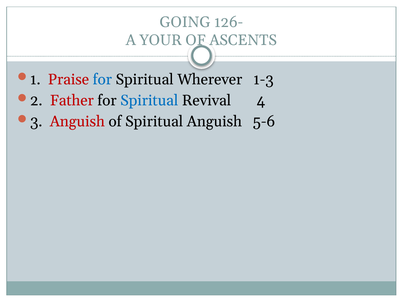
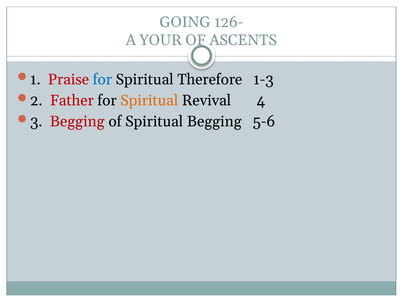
Wherever: Wherever -> Therefore (210, 79)
Spiritual colour: blue -> orange (149, 101)
3 Anguish: Anguish -> Begging (77, 122)
Spiritual Anguish: Anguish -> Begging (214, 122)
